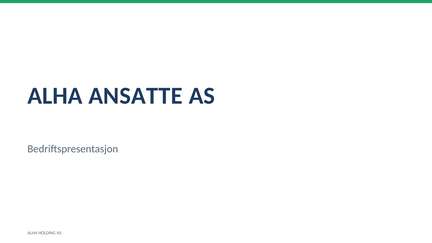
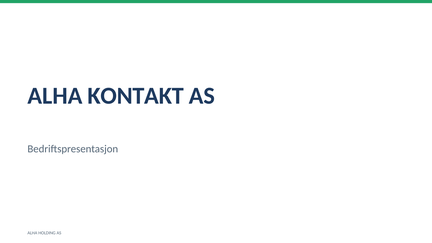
ANSATTE: ANSATTE -> KONTAKT (136, 96)
